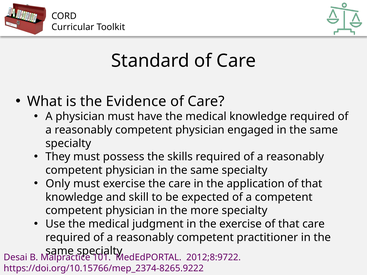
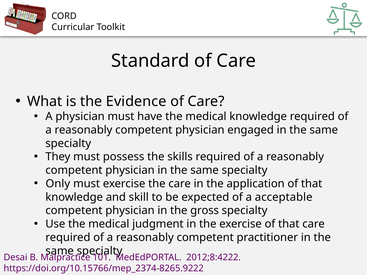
a competent: competent -> acceptable (284, 197)
more: more -> gross (205, 211)
2012;8:9722: 2012;8:9722 -> 2012;8:4222 (214, 258)
